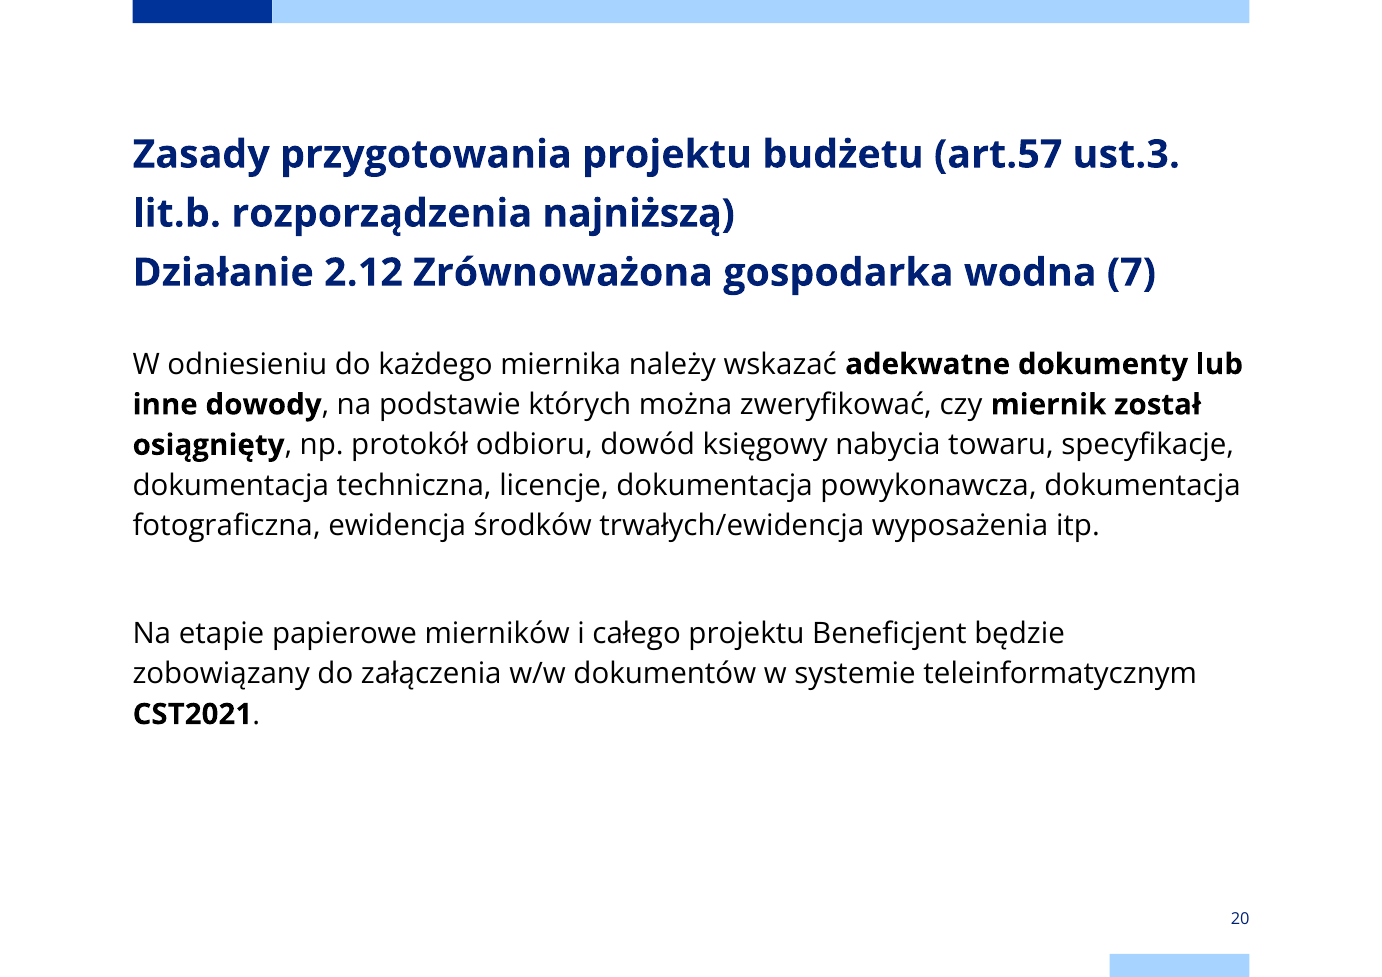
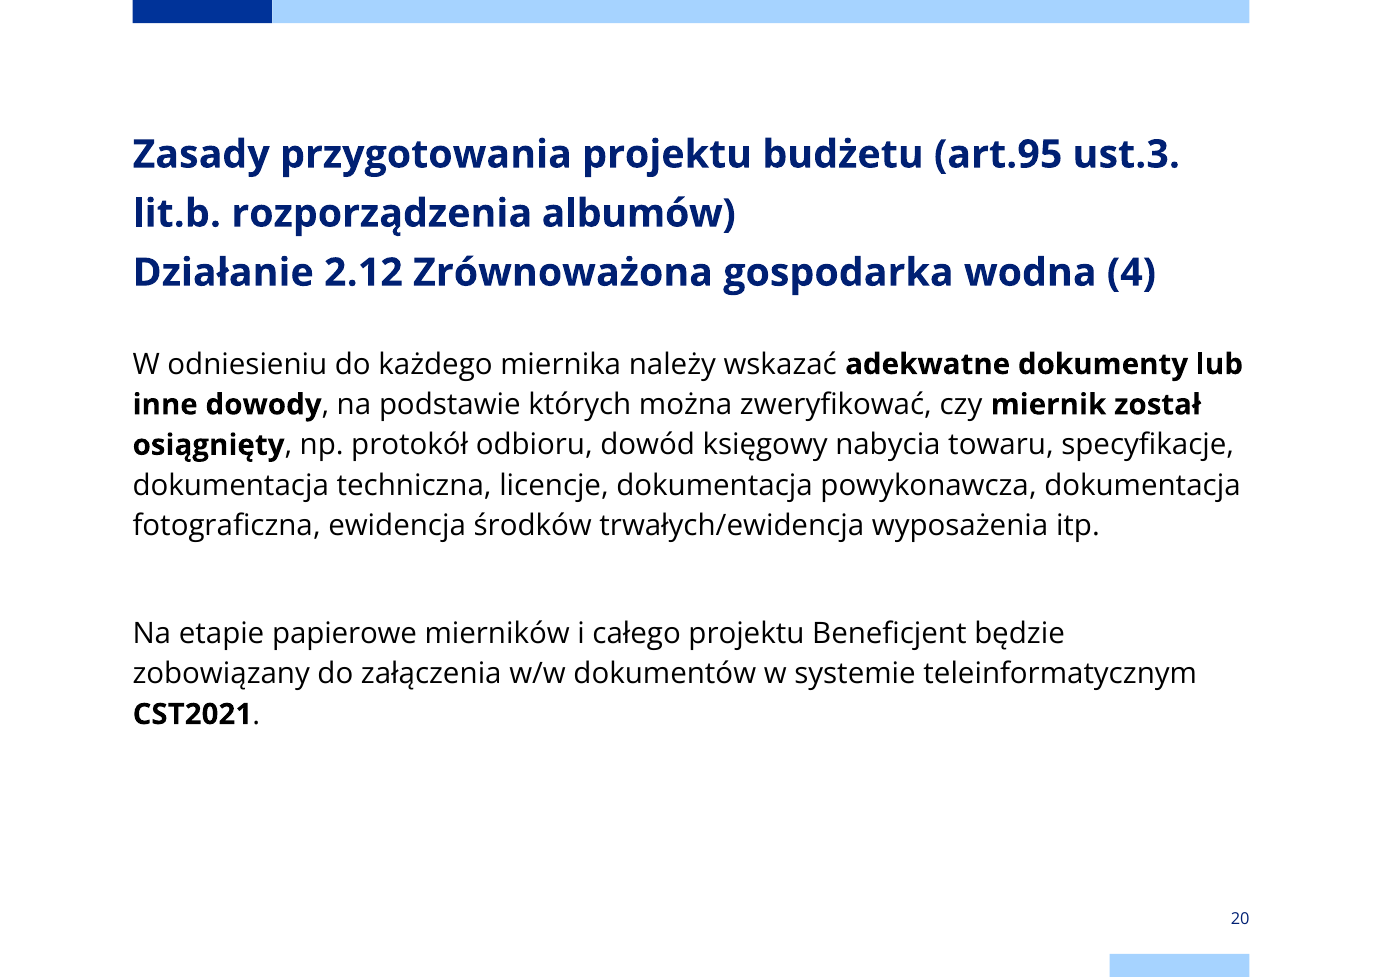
art.57: art.57 -> art.95 (998, 155)
najniższą: najniższą -> albumów (639, 214)
7: 7 -> 4 (1131, 273)
